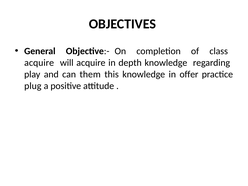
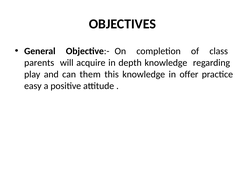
acquire: acquire -> parents (39, 63)
plug: plug -> easy (33, 86)
